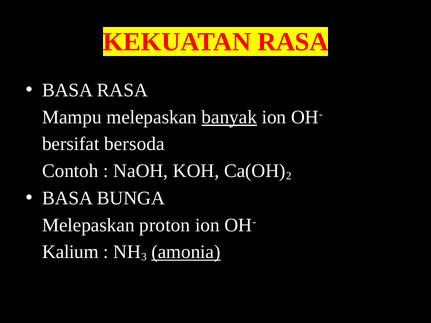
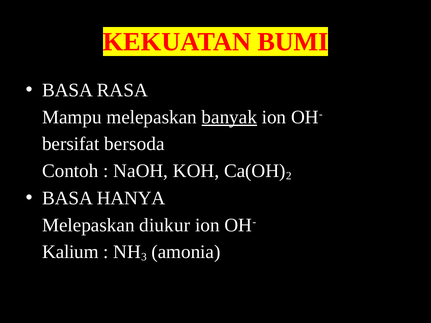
KEKUATAN RASA: RASA -> BUMI (293, 42)
BUNGA: BUNGA -> HANYA (131, 198)
proton: proton -> diukur (165, 225)
amonia underline: present -> none (186, 252)
